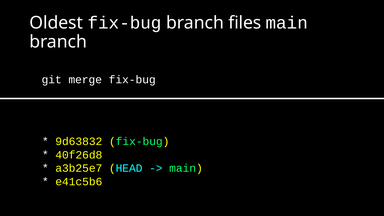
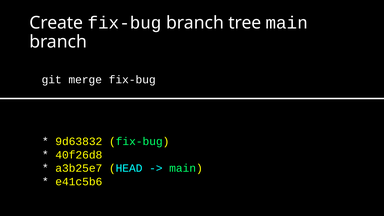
Oldest: Oldest -> Create (56, 23)
files: files -> tree (245, 23)
